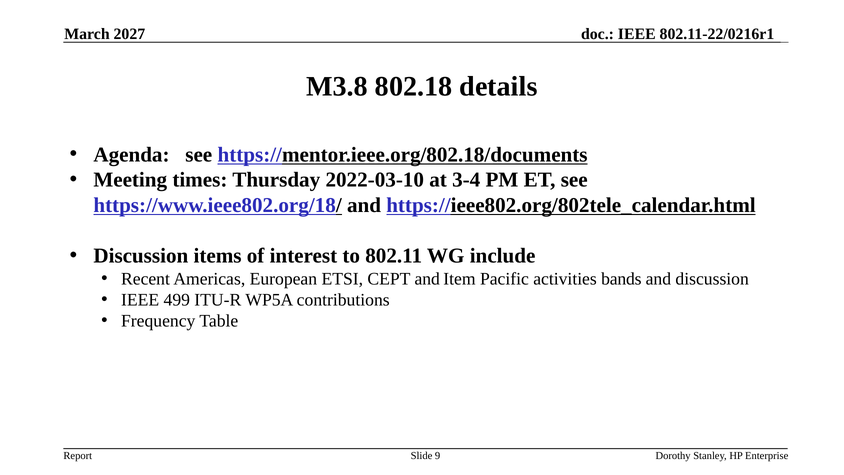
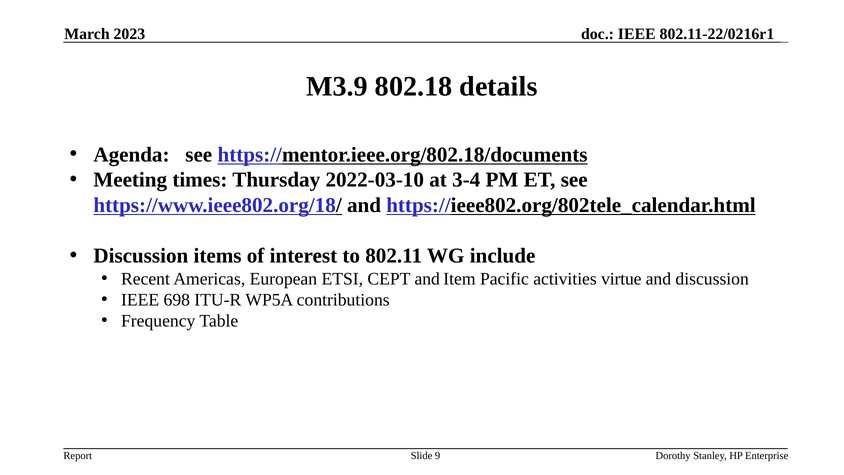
2027: 2027 -> 2023 (129, 34)
M3.8: M3.8 -> M3.9 (337, 86)
bands: bands -> virtue (621, 279)
499: 499 -> 698 (177, 300)
